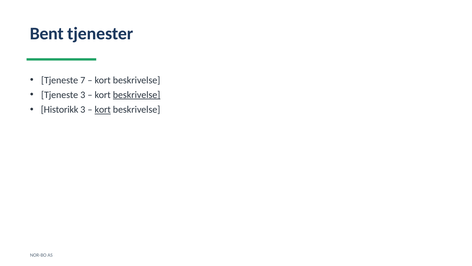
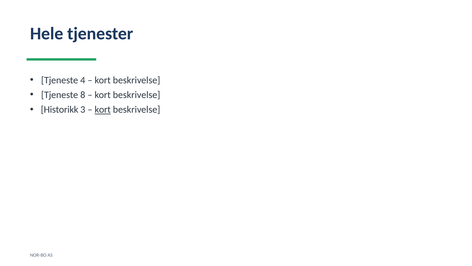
Bent: Bent -> Hele (47, 34)
7: 7 -> 4 (83, 80)
Tjeneste 3: 3 -> 8 (83, 95)
beskrivelse underline: present -> none (137, 95)
